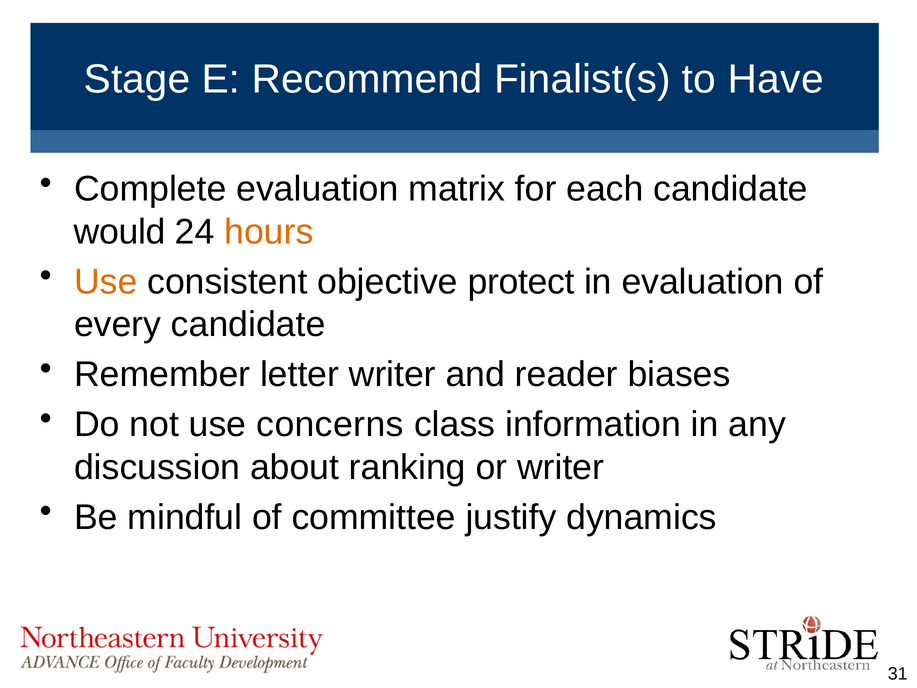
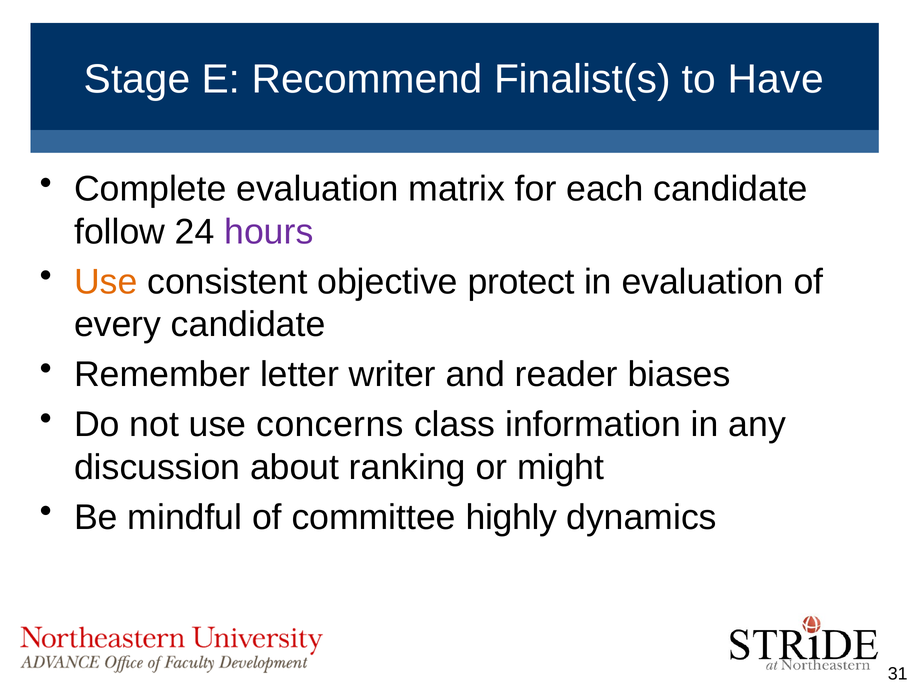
would: would -> follow (120, 232)
hours colour: orange -> purple (269, 232)
or writer: writer -> might (561, 467)
justify: justify -> highly (511, 517)
